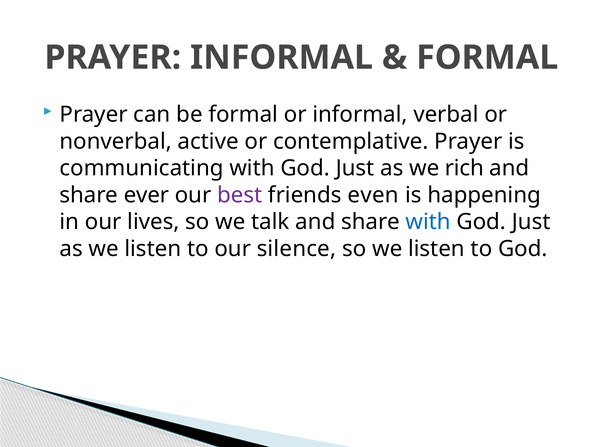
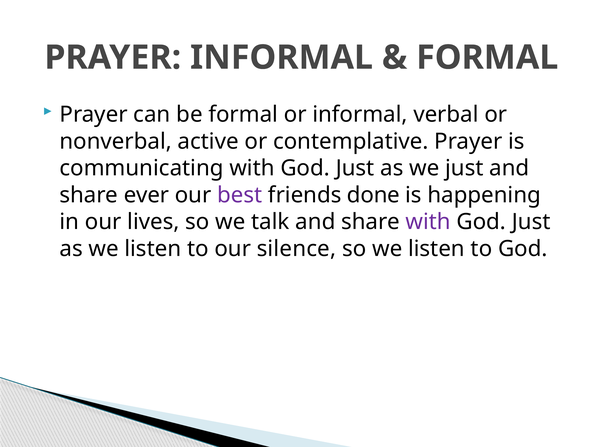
we rich: rich -> just (464, 168)
even: even -> done (373, 195)
with colour: blue -> purple (428, 222)
